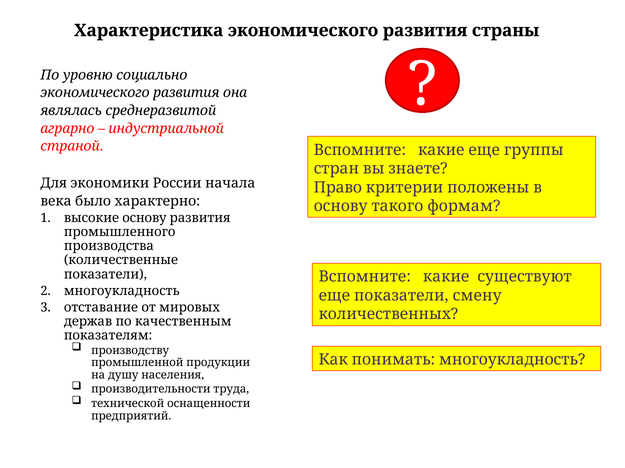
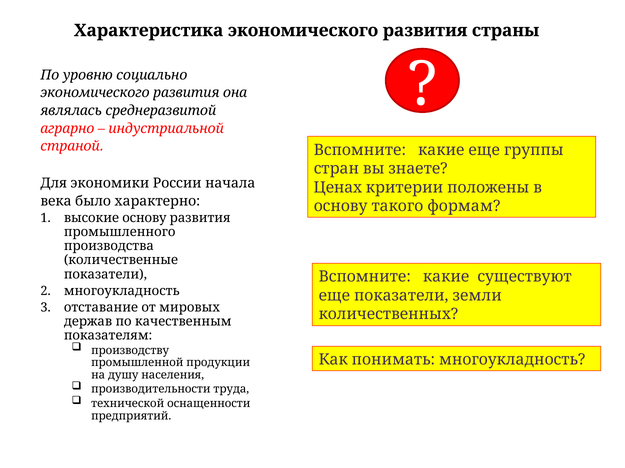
Право: Право -> Ценах (338, 188)
смену: смену -> земли (477, 296)
